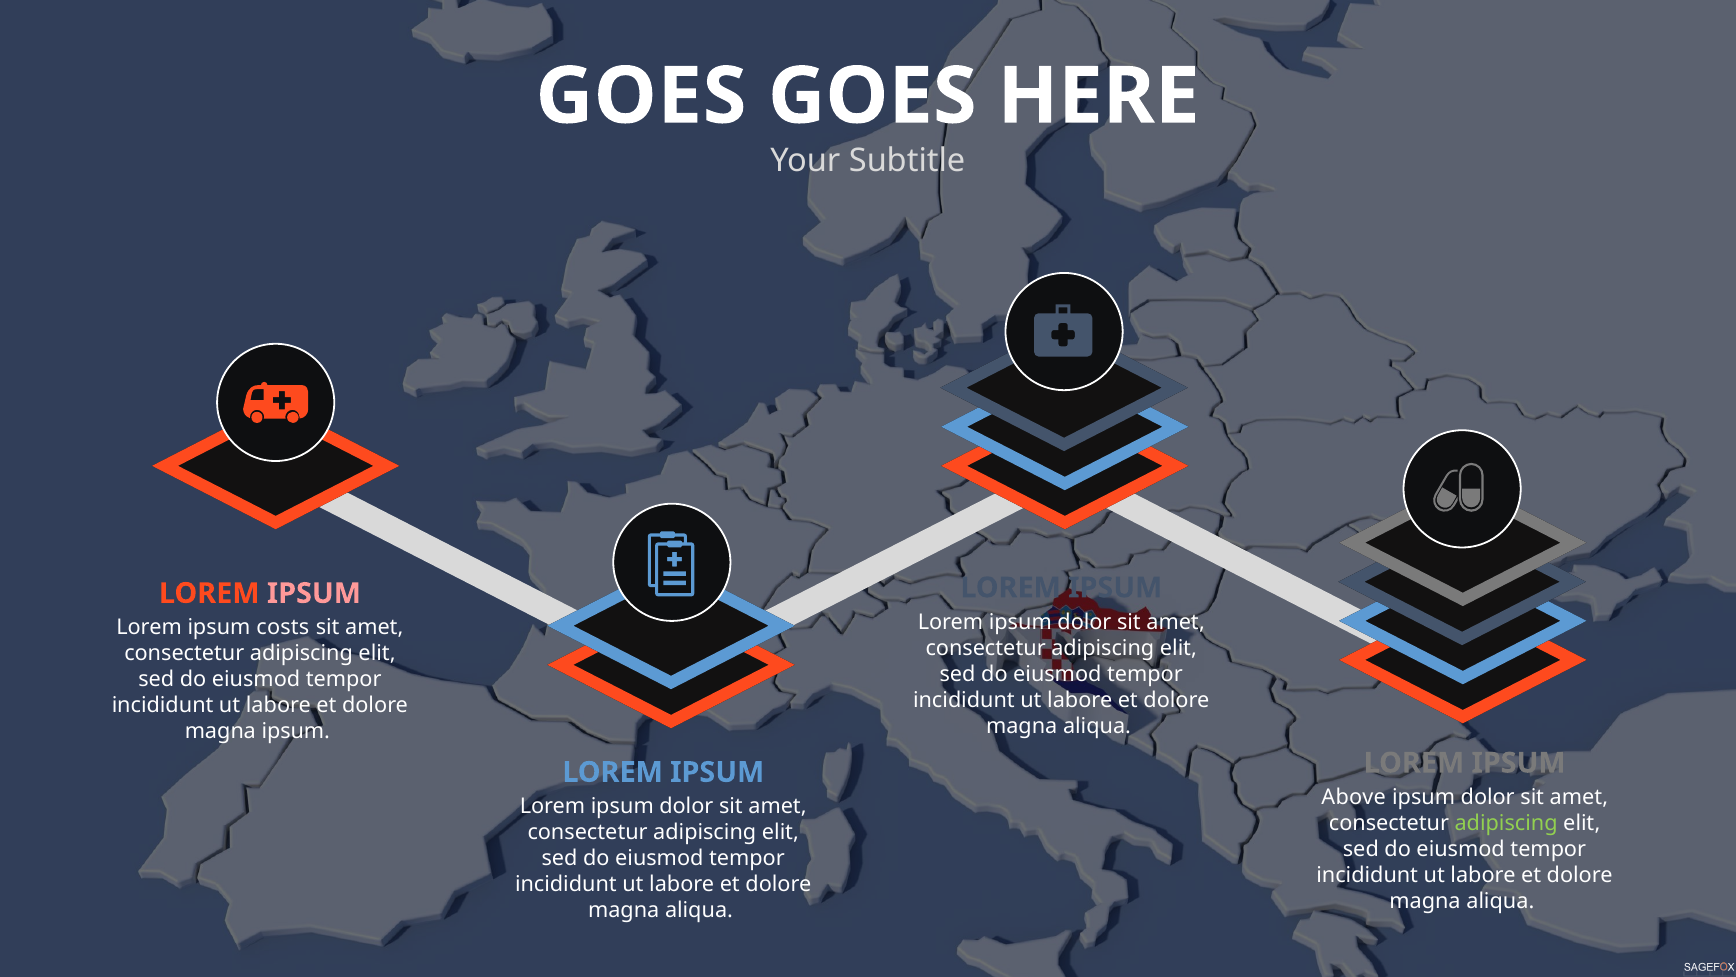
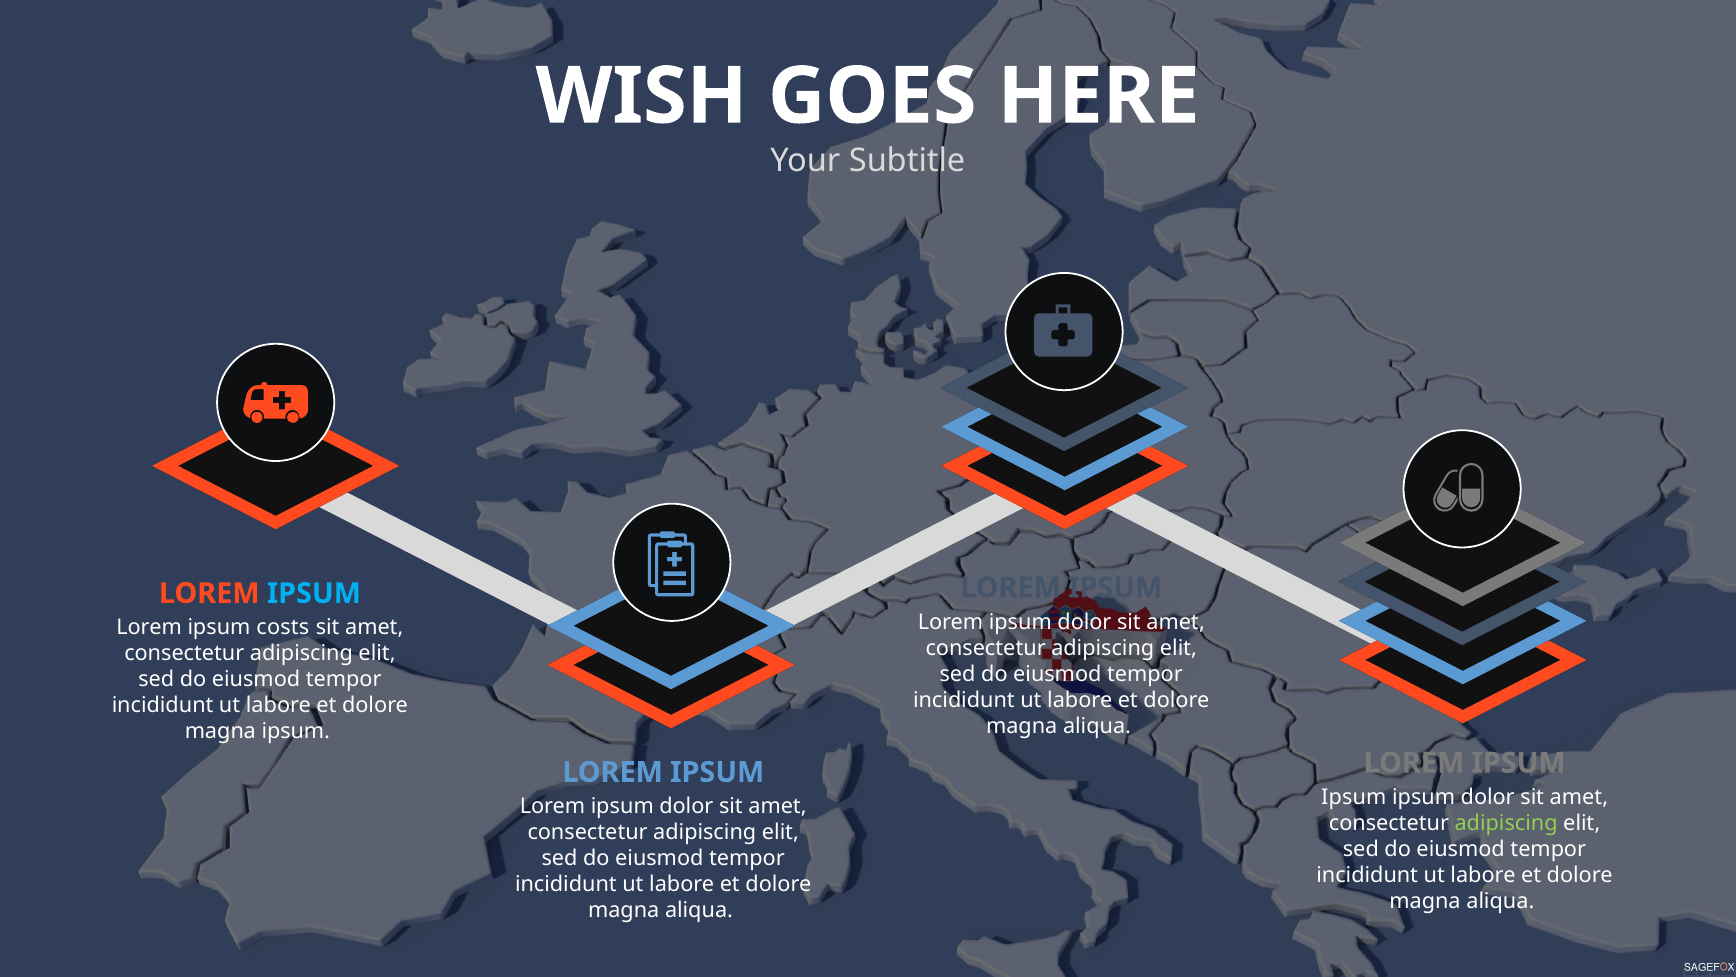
GOES: GOES -> WISH (641, 96)
IPSUM colour: pink -> light blue (314, 593)
Above: Above -> Ipsum (1354, 797)
